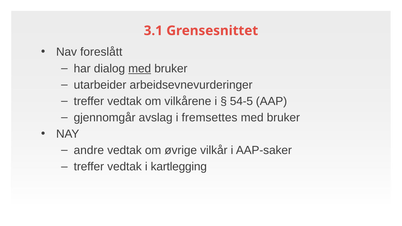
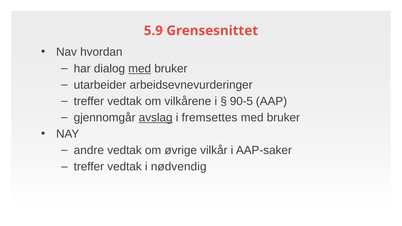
3.1: 3.1 -> 5.9 (153, 31)
foreslått: foreslått -> hvordan (101, 52)
54-5: 54-5 -> 90-5 (241, 101)
avslag underline: none -> present (156, 118)
kartlegging: kartlegging -> nødvendig (179, 167)
